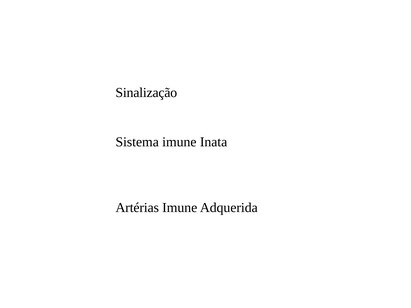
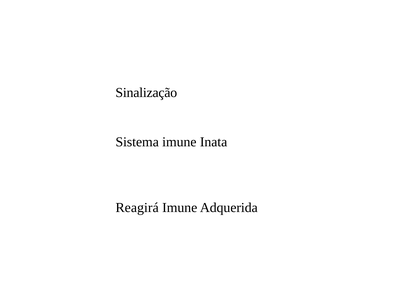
Artérias: Artérias -> Reagirá (137, 208)
